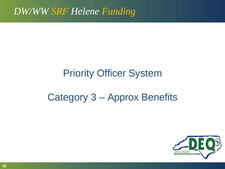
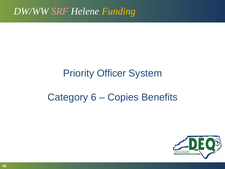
SRF colour: yellow -> pink (60, 11)
3: 3 -> 6 (94, 97)
Approx: Approx -> Copies (123, 97)
